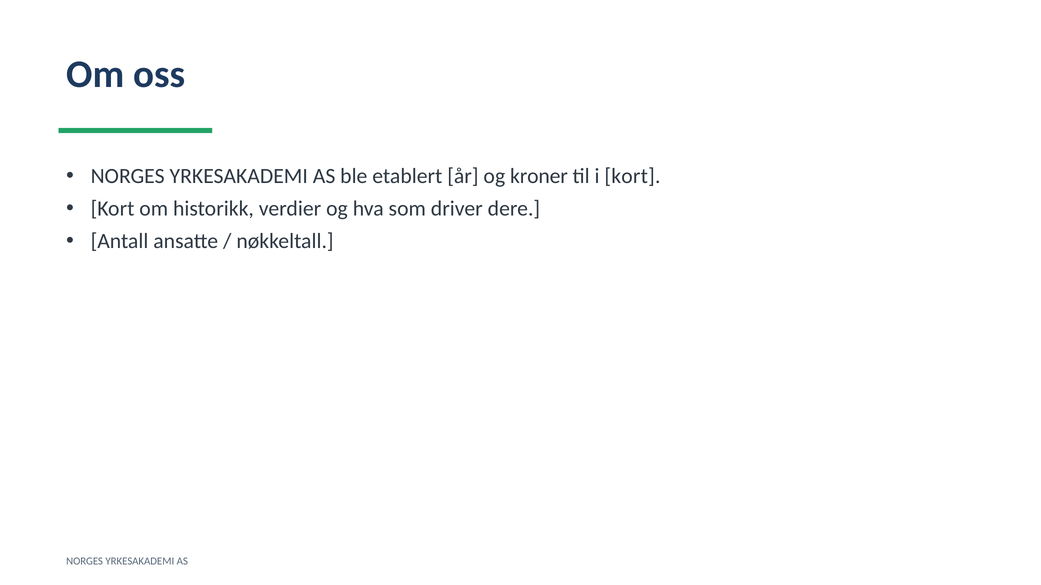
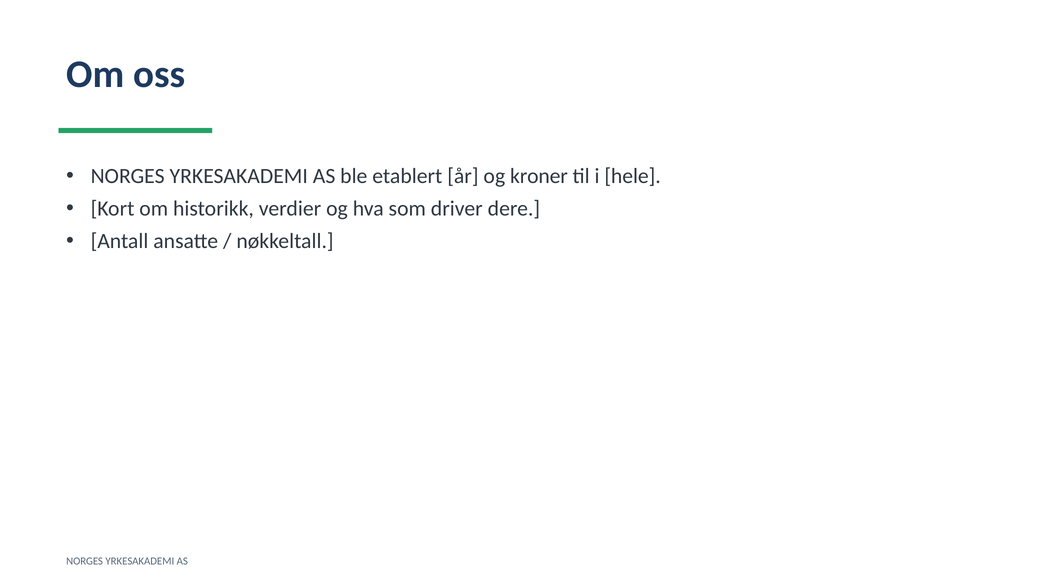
i kort: kort -> hele (633, 176)
